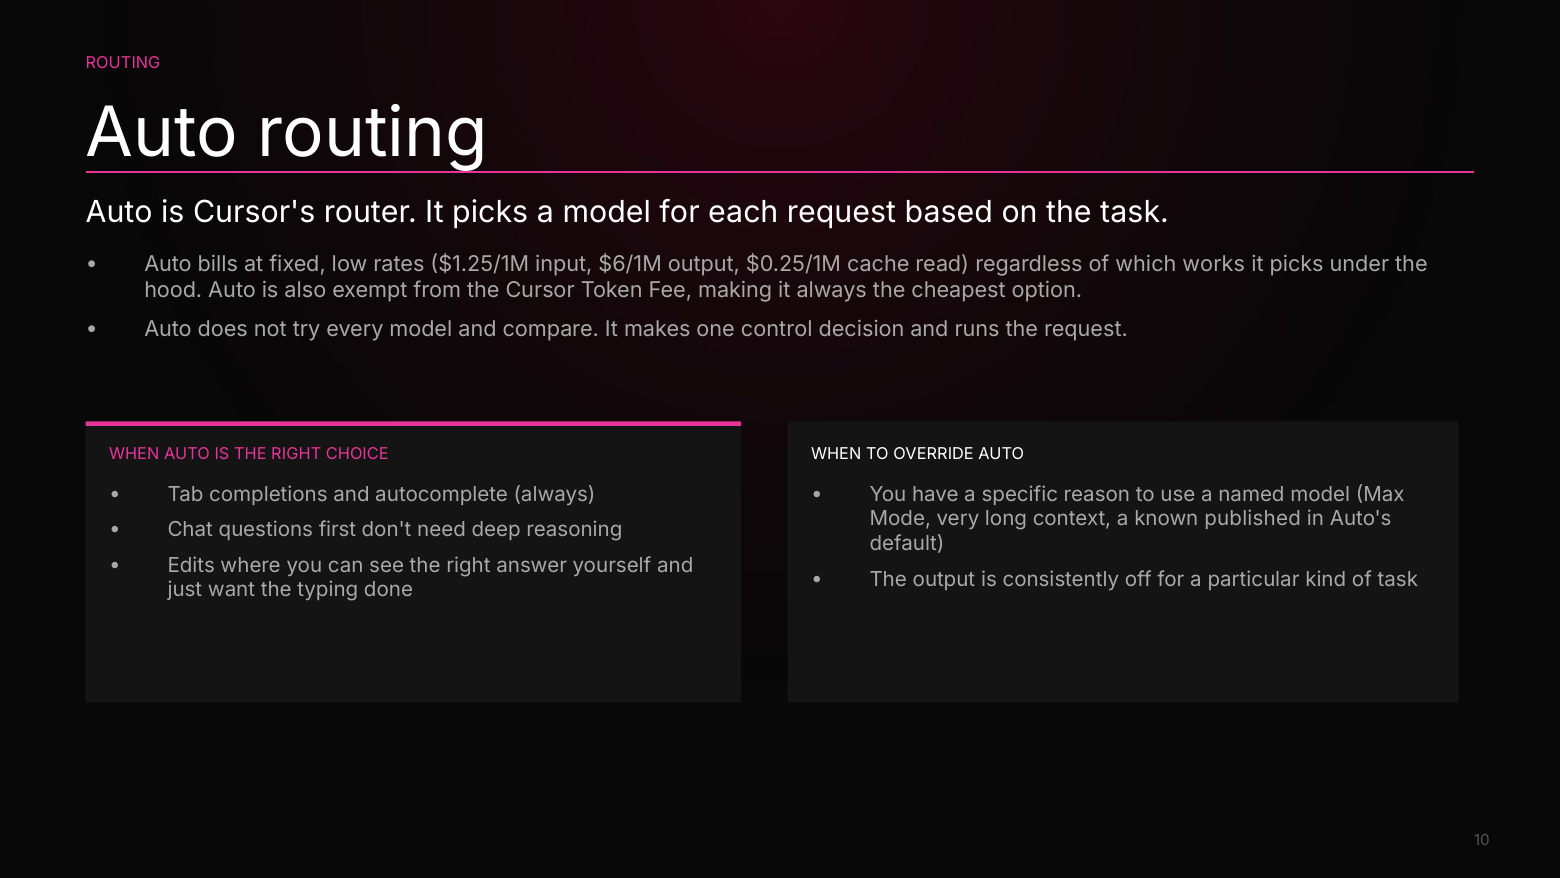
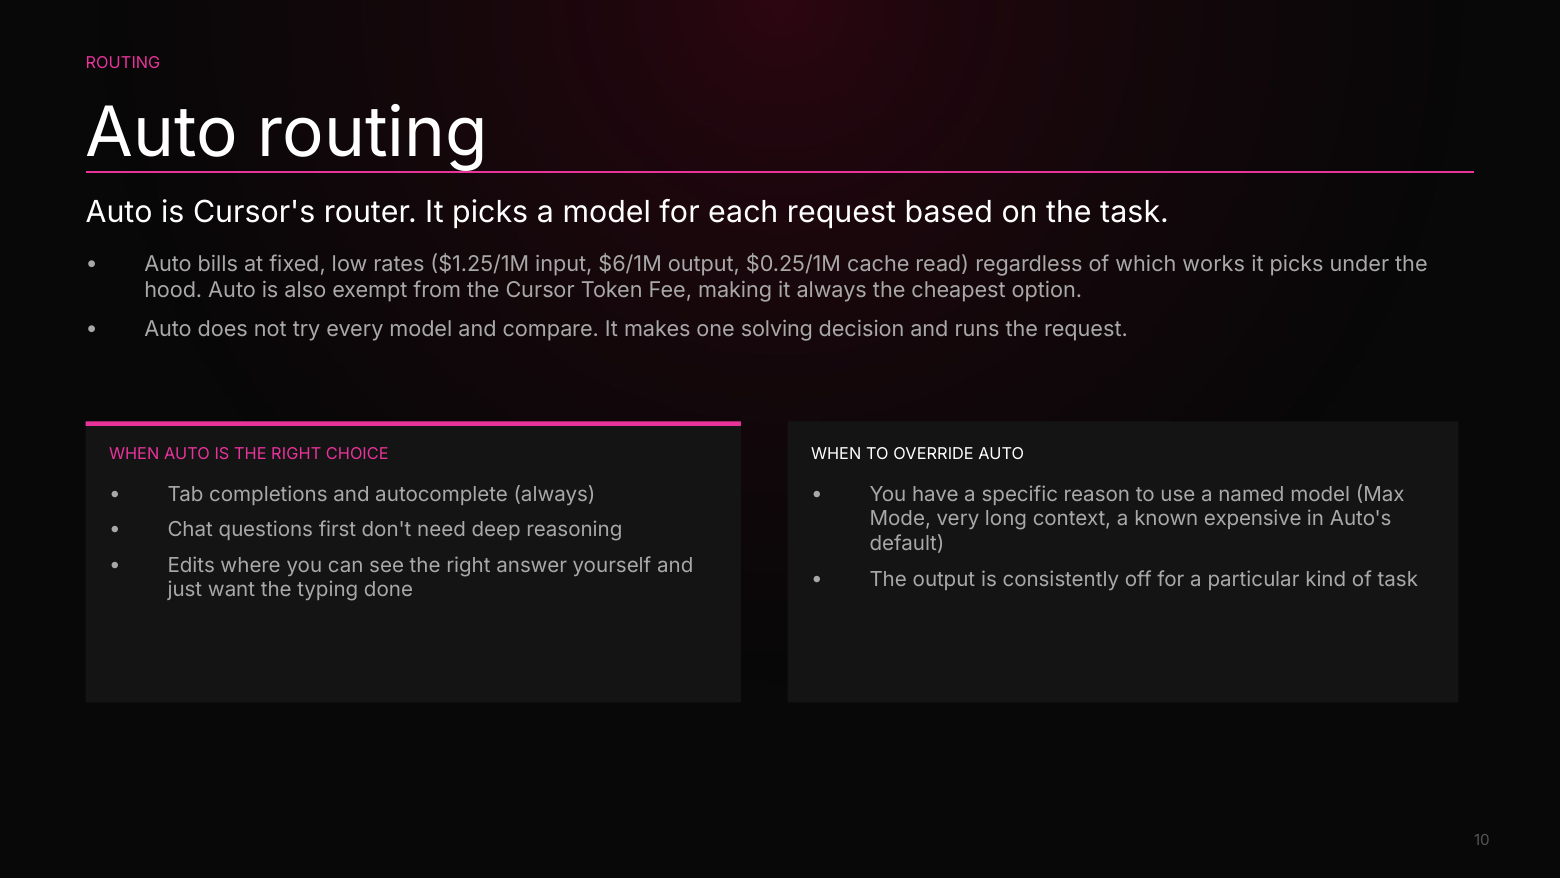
control: control -> solving (777, 329)
published: published -> expensive (1253, 519)
